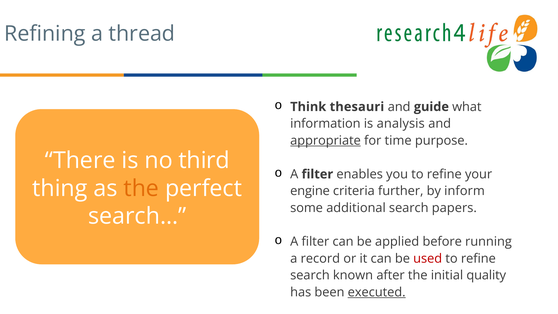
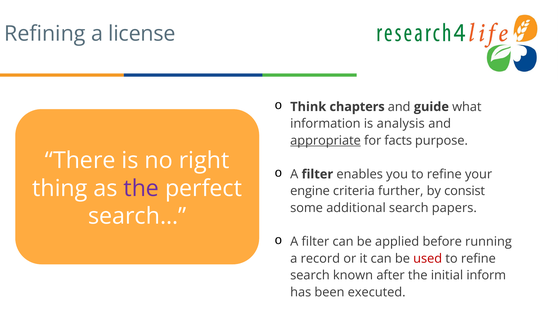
thread: thread -> license (142, 34)
thesauri: thesauri -> chapters (357, 107)
time: time -> facts (398, 140)
third: third -> right (204, 160)
the colour: orange -> purple (141, 188)
inform: inform -> consist (465, 191)
quality: quality -> inform (486, 275)
executed underline: present -> none (377, 292)
